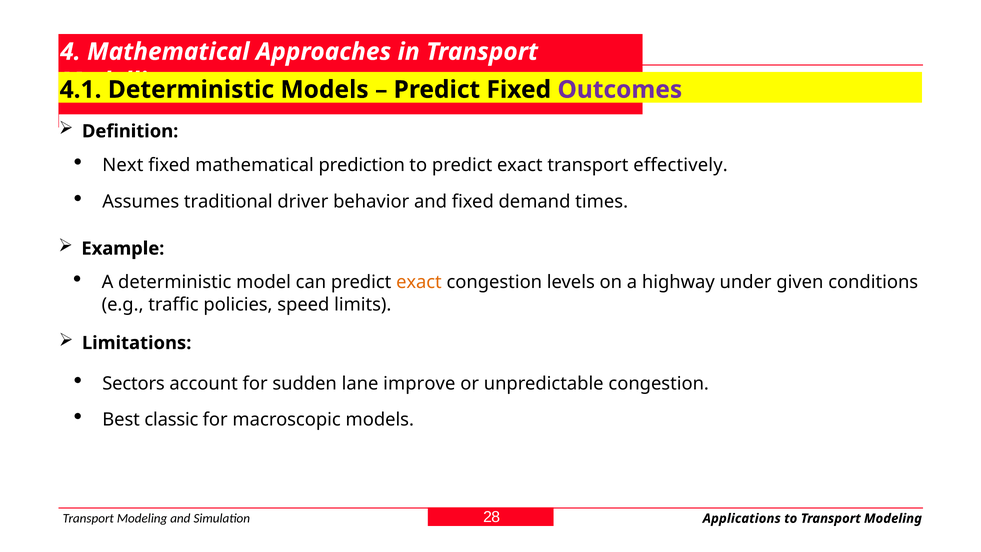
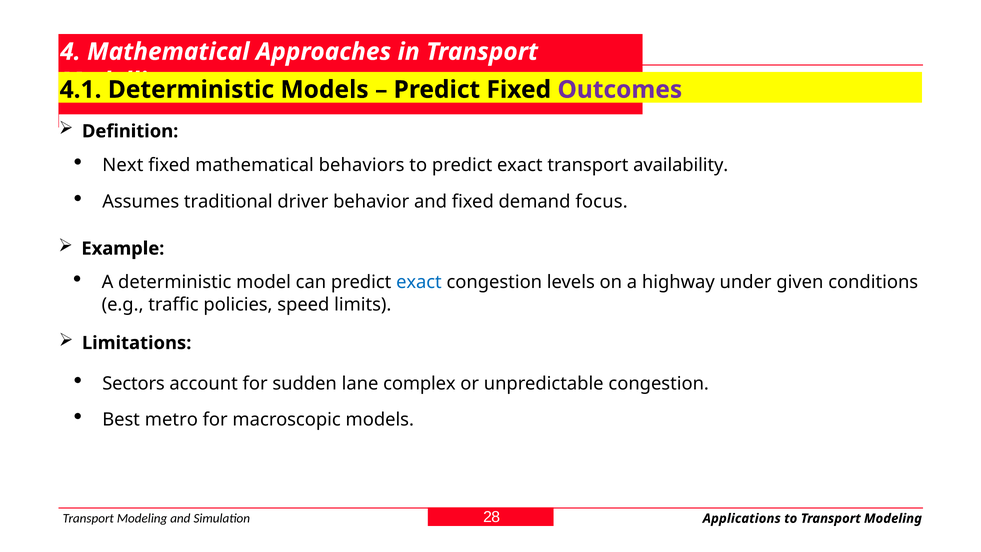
prediction: prediction -> behaviors (362, 165)
effectively: effectively -> availability (681, 165)
times: times -> focus (602, 201)
exact colour: orange -> blue (419, 282)
improve: improve -> complex (419, 383)
classic: classic -> metro (171, 420)
